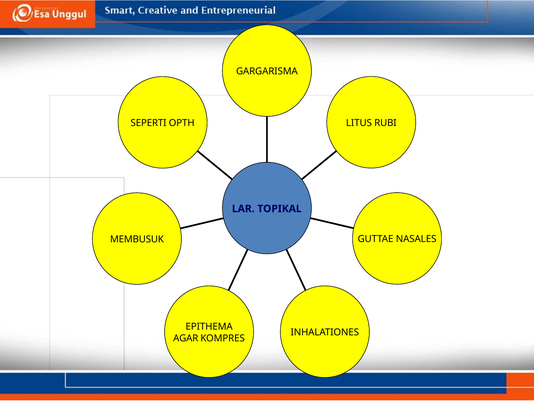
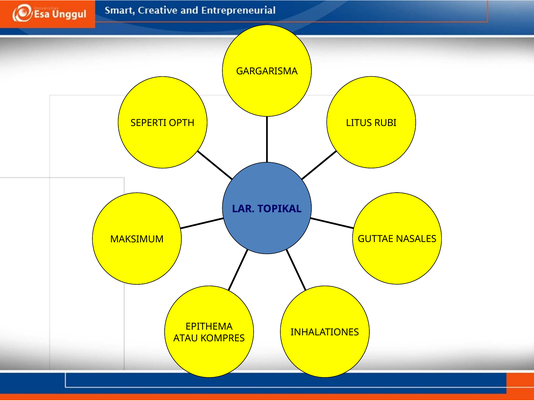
MEMBUSUK: MEMBUSUK -> MAKSIMUM (137, 239)
AGAR: AGAR -> ATAU (186, 338)
